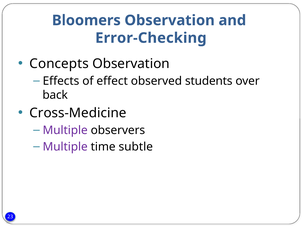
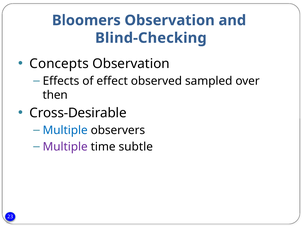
Error-Checking: Error-Checking -> Blind-Checking (151, 38)
students: students -> sampled (209, 81)
back: back -> then (55, 95)
Cross-Medicine: Cross-Medicine -> Cross-Desirable (78, 113)
Multiple colour: purple -> blue (65, 131)
